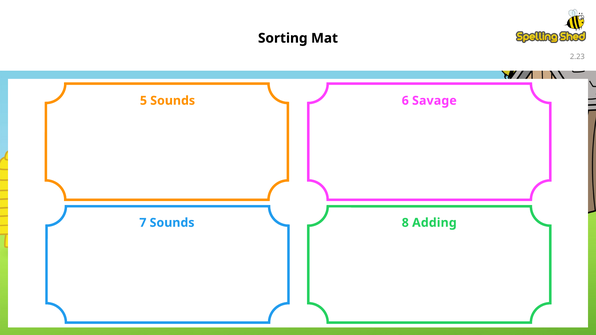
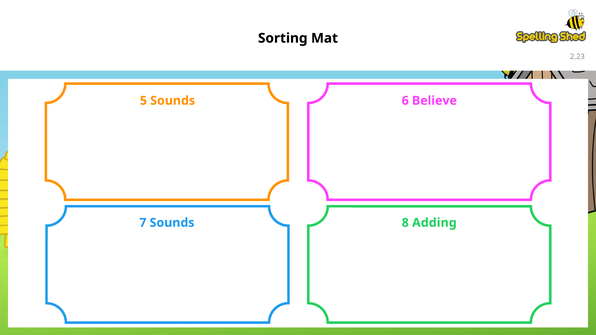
Savage: Savage -> Believe (434, 101)
